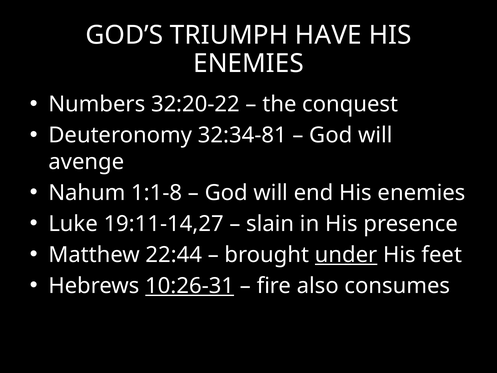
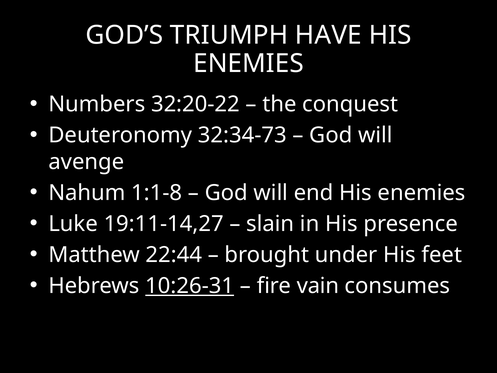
32:34-81: 32:34-81 -> 32:34-73 (242, 135)
under underline: present -> none (346, 255)
also: also -> vain (318, 286)
